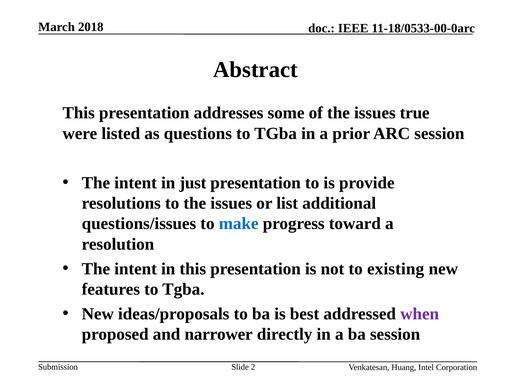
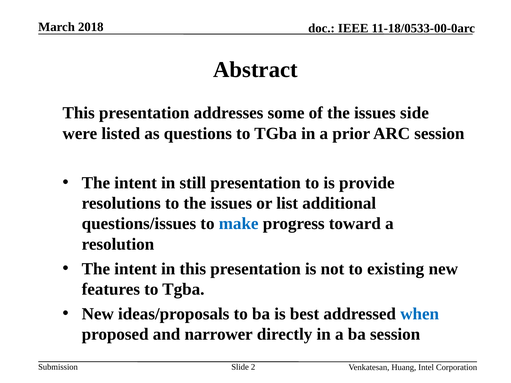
true: true -> side (415, 113)
just: just -> still (193, 183)
when colour: purple -> blue (420, 314)
